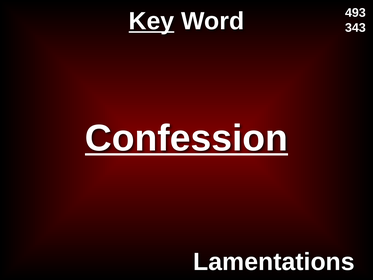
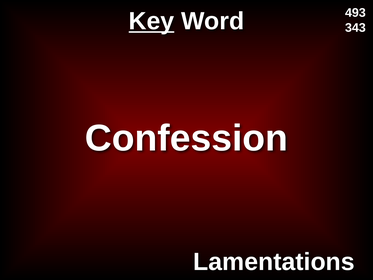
Confession underline: present -> none (186, 138)
